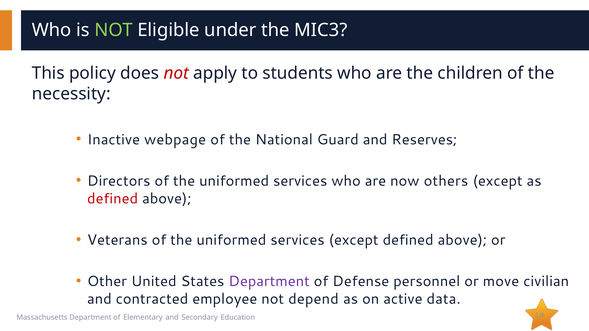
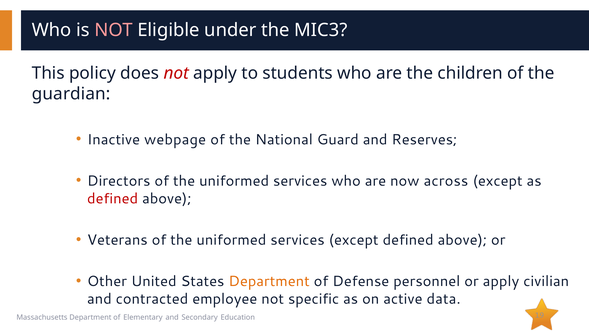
NOT colour: light green -> pink (114, 30)
necessity: necessity -> guardian (71, 94)
others: others -> across (446, 181)
Department colour: purple -> orange (269, 282)
or move: move -> apply (501, 282)
depend: depend -> specific (314, 299)
